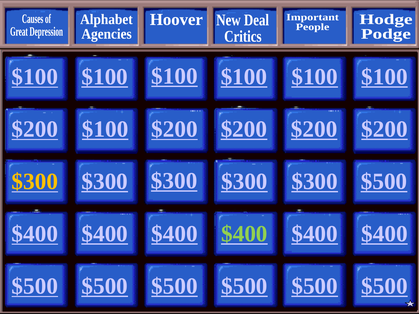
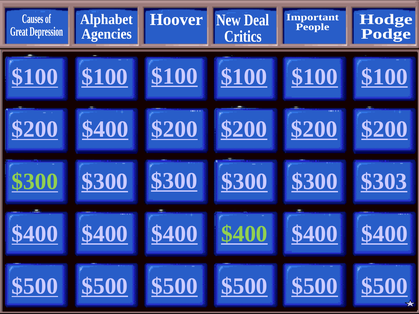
$100: $100 -> $400 (105, 129)
$500: $500 -> $303 (384, 182)
$300 colour: yellow -> light green (35, 182)
